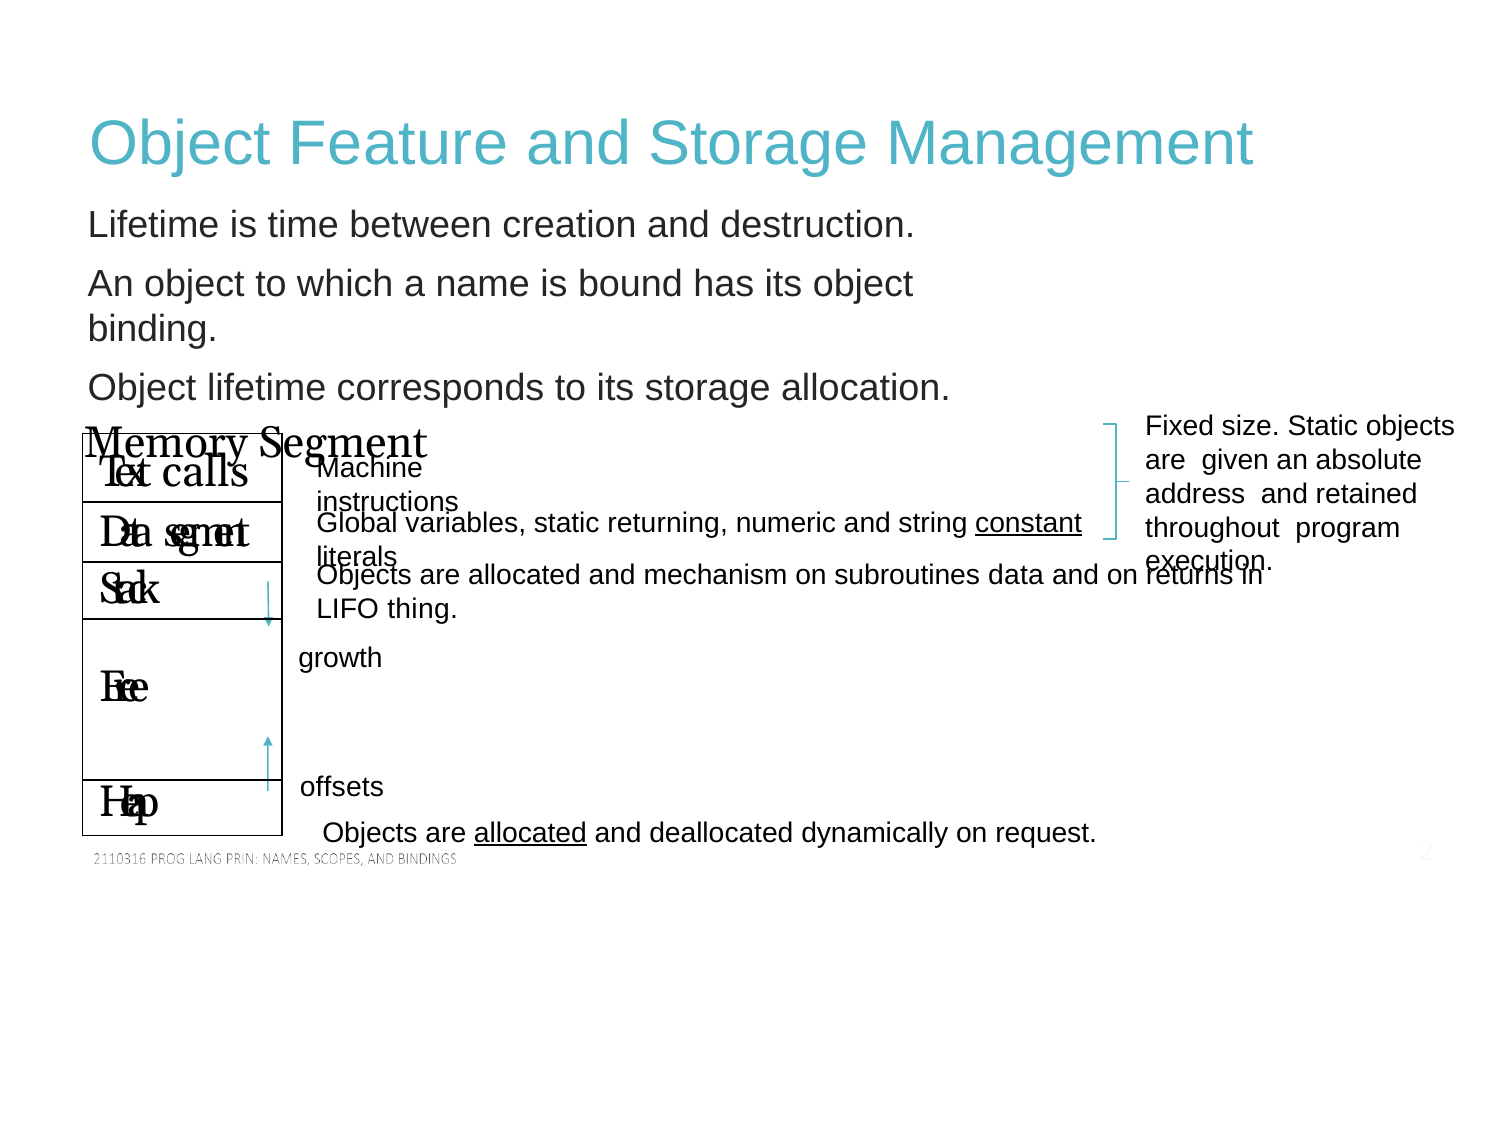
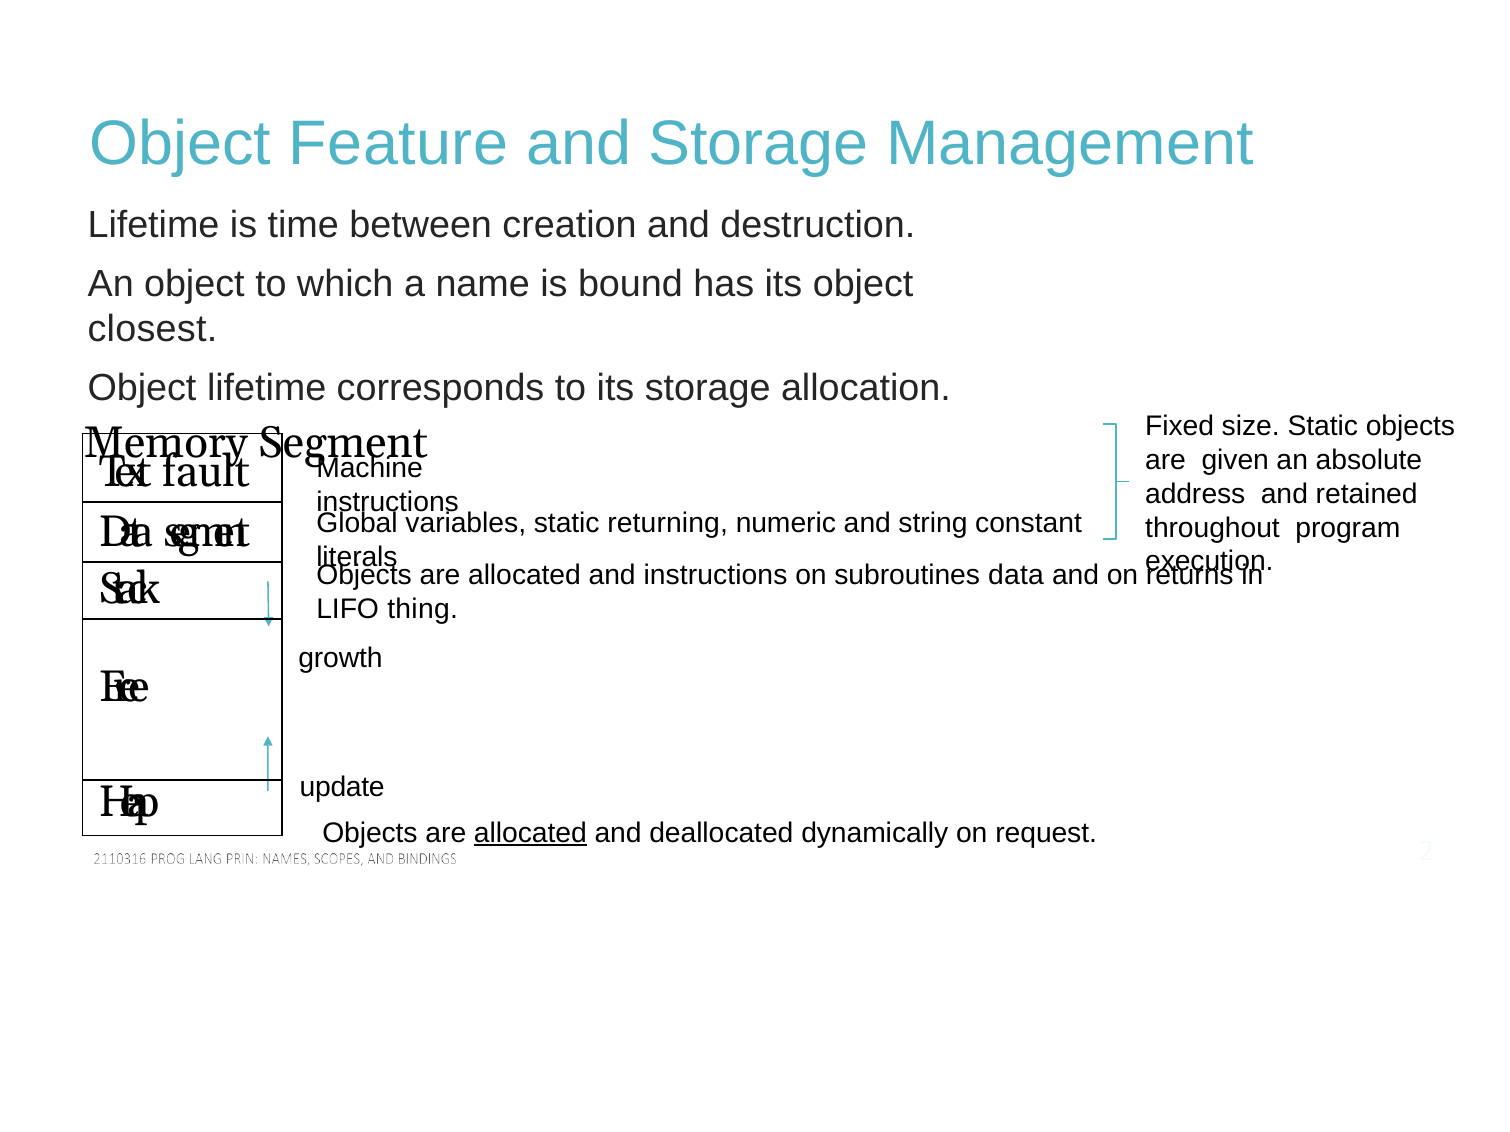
binding: binding -> closest (152, 330)
calls: calls -> fault (206, 473)
constant underline: present -> none (1028, 523)
and mechanism: mechanism -> instructions (715, 576)
offsets: offsets -> update (342, 788)
